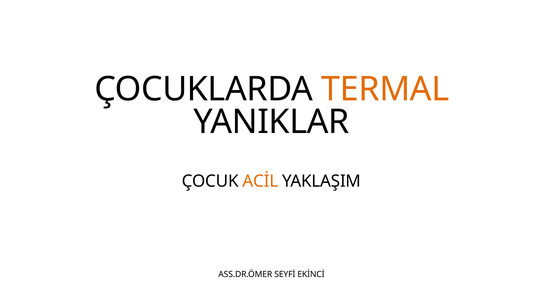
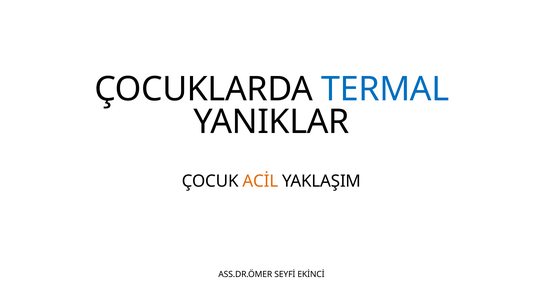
TERMAL colour: orange -> blue (385, 89)
